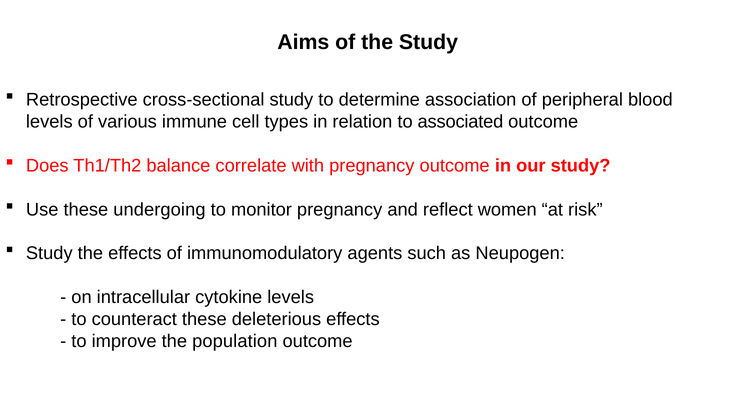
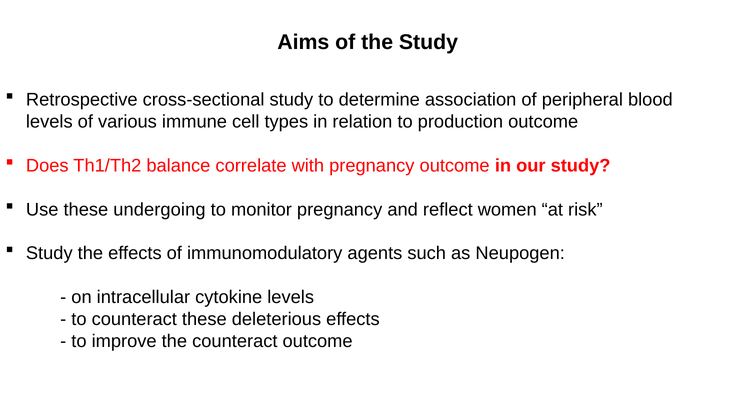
associated: associated -> production (460, 122)
the population: population -> counteract (235, 341)
